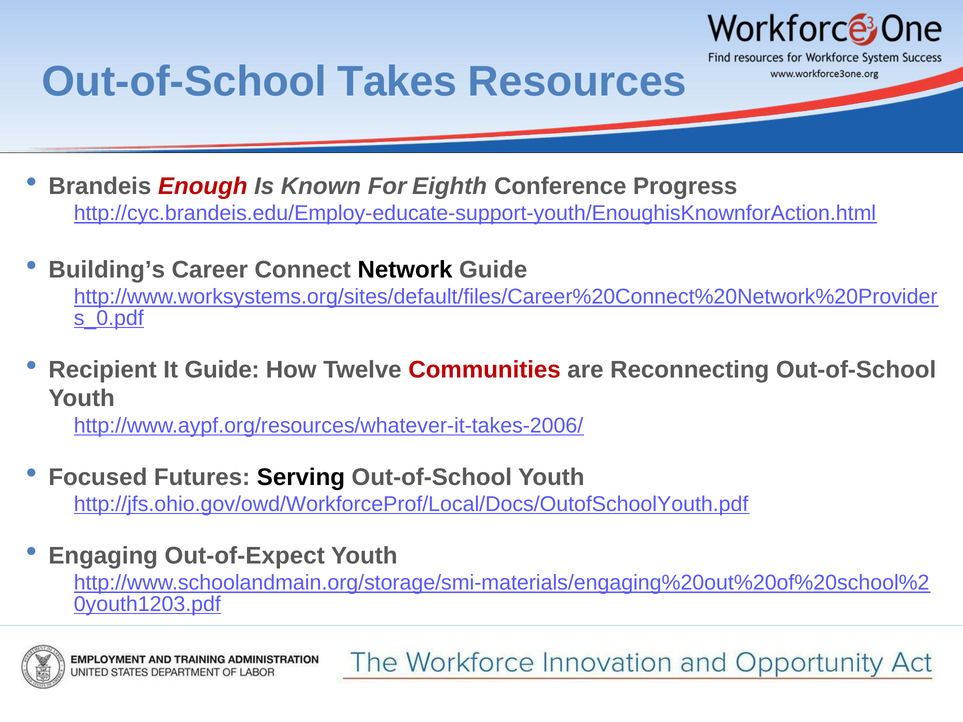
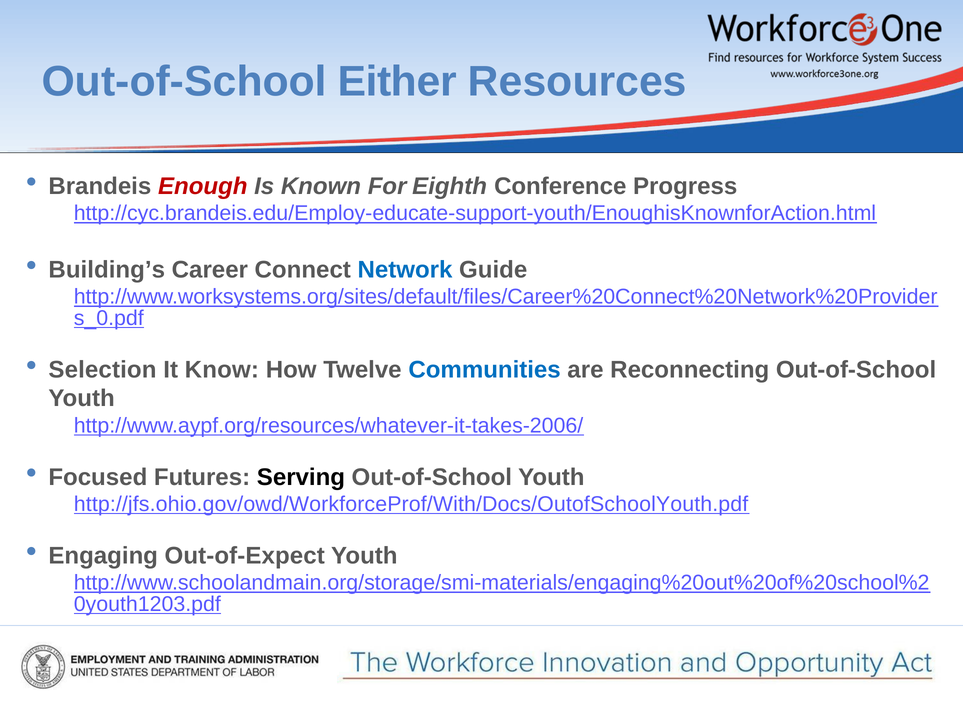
Takes: Takes -> Either (397, 82)
Network colour: black -> blue (405, 270)
Recipient: Recipient -> Selection (102, 370)
It Guide: Guide -> Know (222, 370)
Communities colour: red -> blue (485, 370)
http://jfs.ohio.gov/owd/WorkforceProf/Local/Docs/OutofSchoolYouth.pdf: http://jfs.ohio.gov/owd/WorkforceProf/Local/Docs/OutofSchoolYouth.pdf -> http://jfs.ohio.gov/owd/WorkforceProf/With/Docs/OutofSchoolYouth.pdf (411, 504)
